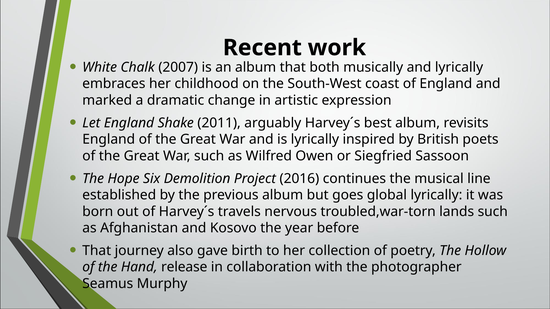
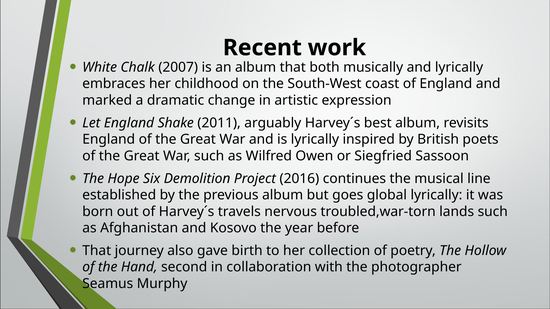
release: release -> second (184, 267)
